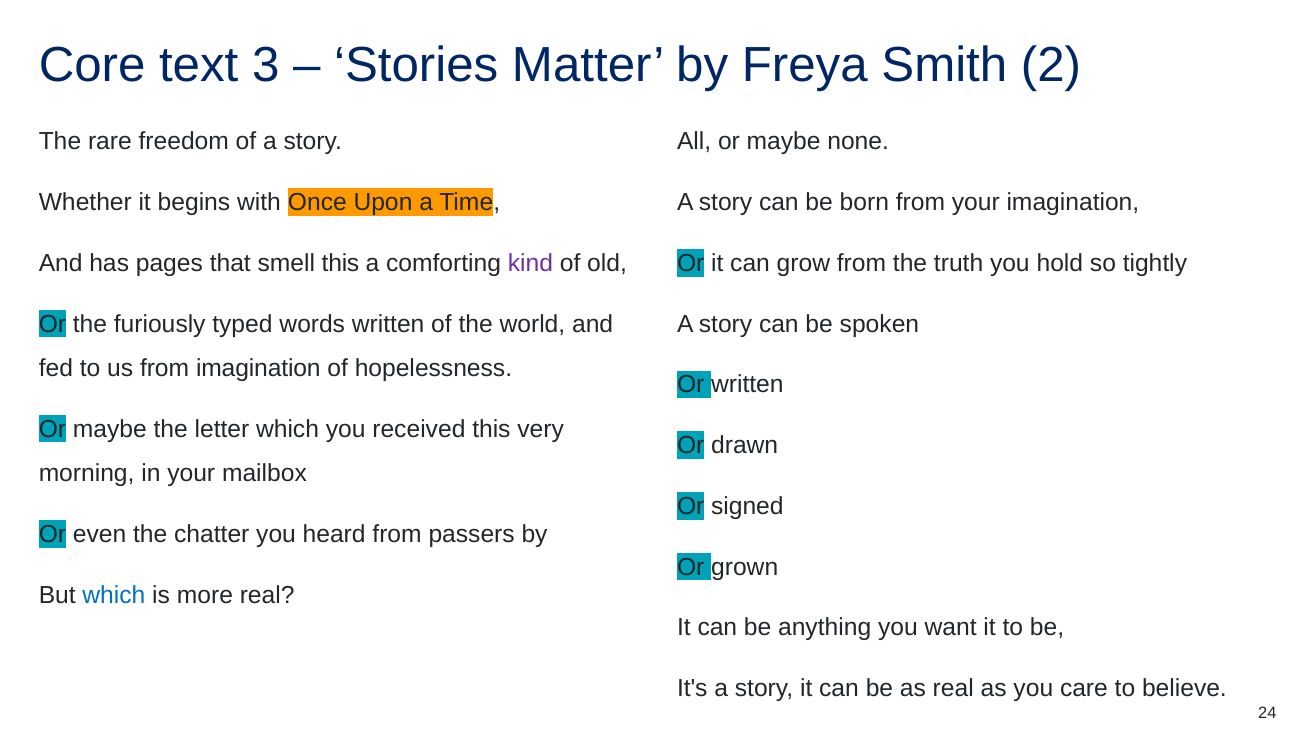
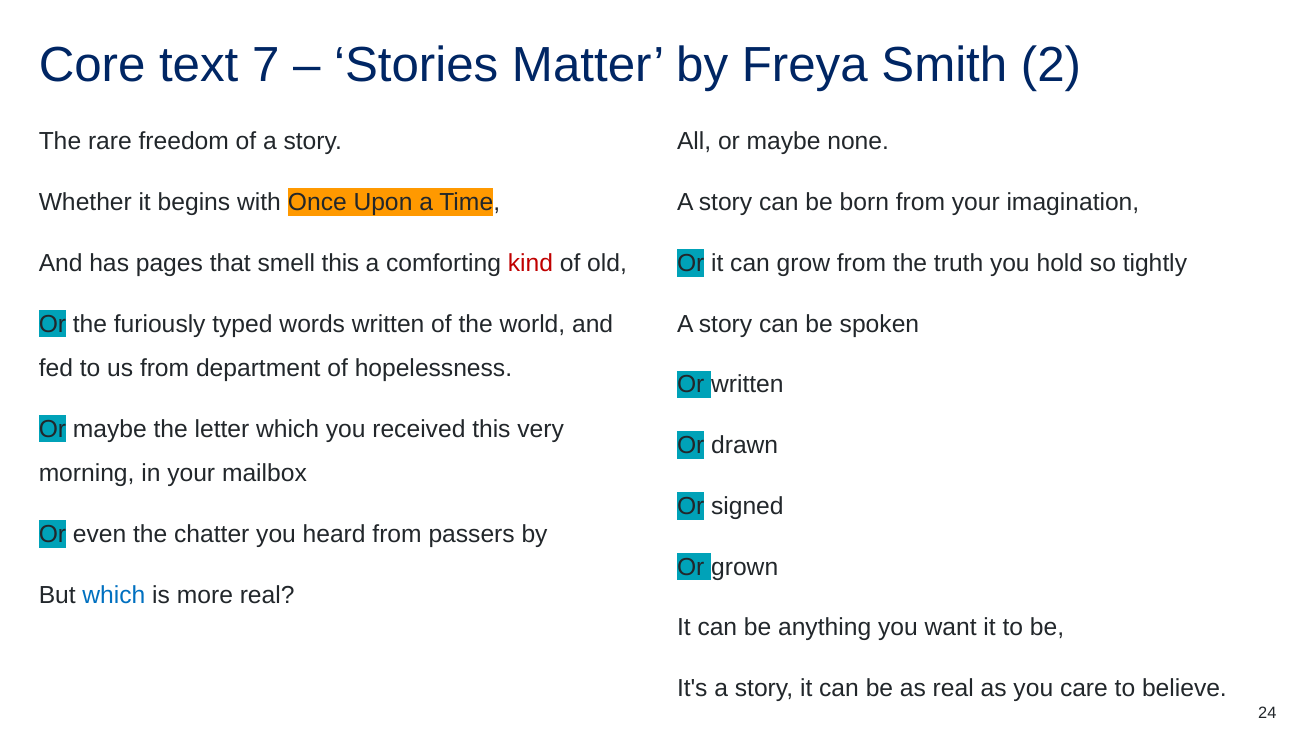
3: 3 -> 7 (266, 65)
kind colour: purple -> red (530, 263)
from imagination: imagination -> department (258, 368)
